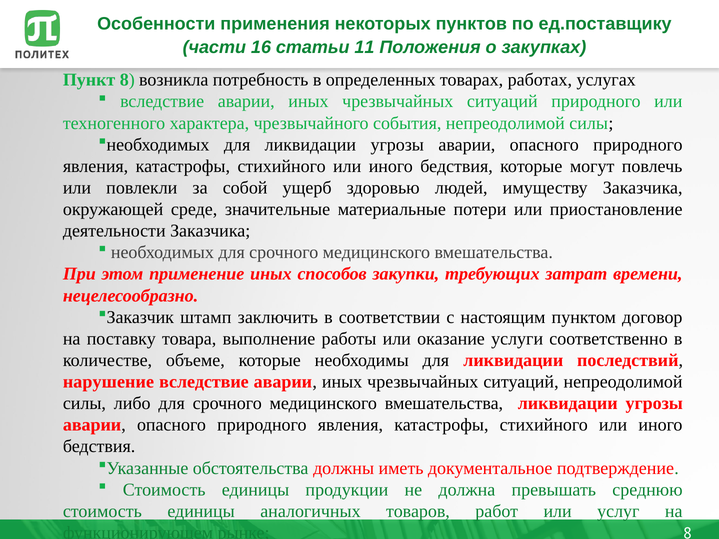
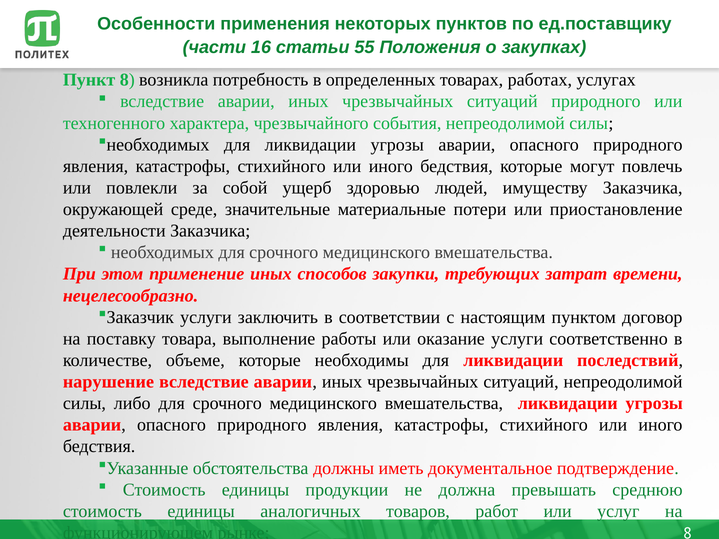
11: 11 -> 55 (364, 47)
штамп: штамп -> услуги (206, 317)
